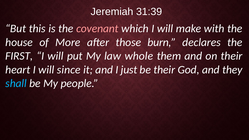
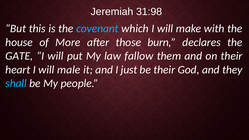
31:39: 31:39 -> 31:98 (149, 12)
covenant colour: pink -> light blue (97, 29)
FIRST: FIRST -> GATE (19, 56)
whole: whole -> fallow (139, 56)
since: since -> male (69, 70)
